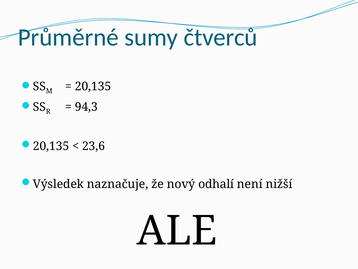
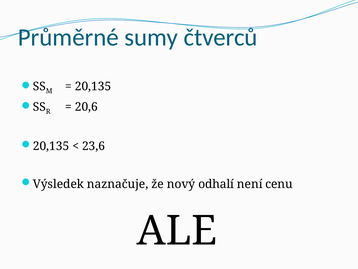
94,3: 94,3 -> 20,6 (86, 107)
nižší: nižší -> cenu (279, 184)
